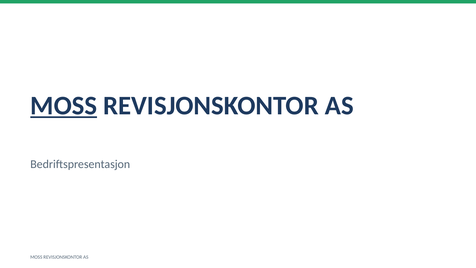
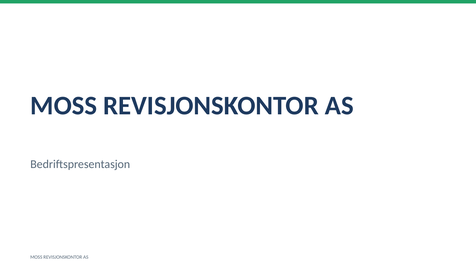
MOSS underline: present -> none (64, 106)
